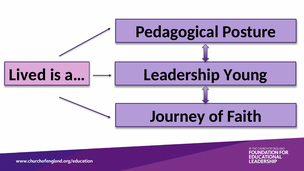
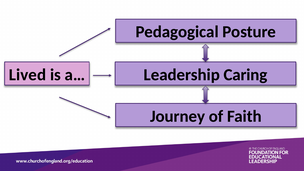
Young: Young -> Caring (245, 75)
